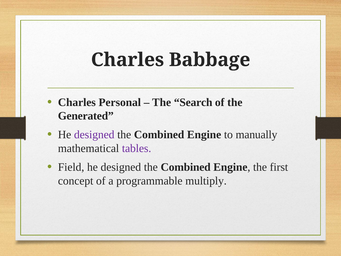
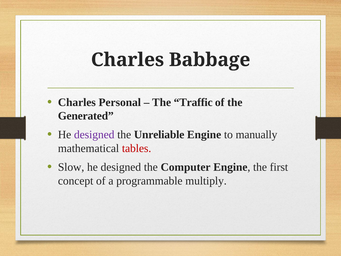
Search: Search -> Traffic (193, 102)
Combined: Combined -> Unreliable (159, 135)
tables colour: purple -> red (137, 148)
Field: Field -> Slow (71, 167)
Combined: Combined -> Computer (186, 167)
